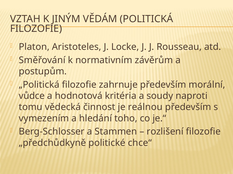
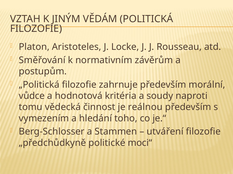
rozlišení: rozlišení -> utváření (165, 132)
chce“: chce“ -> moci“ (140, 143)
